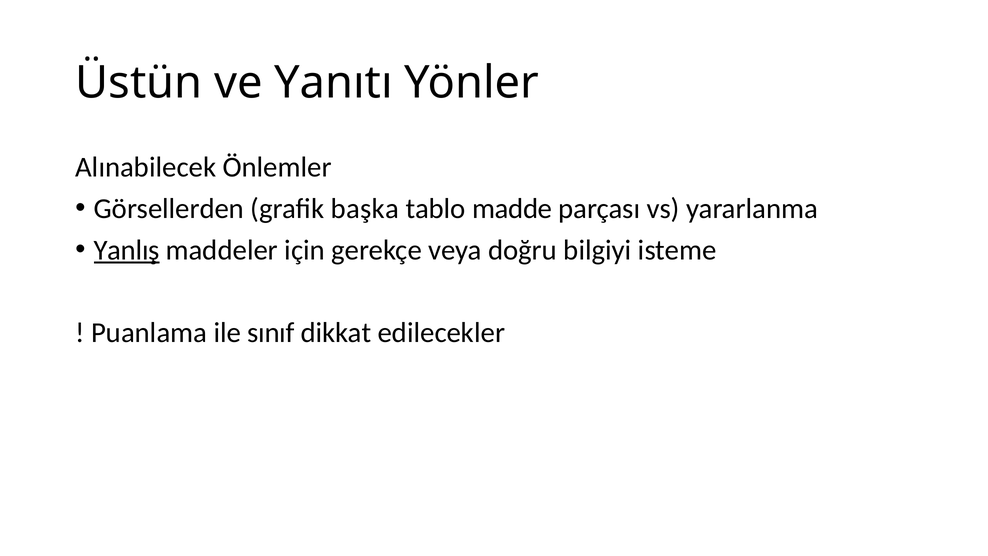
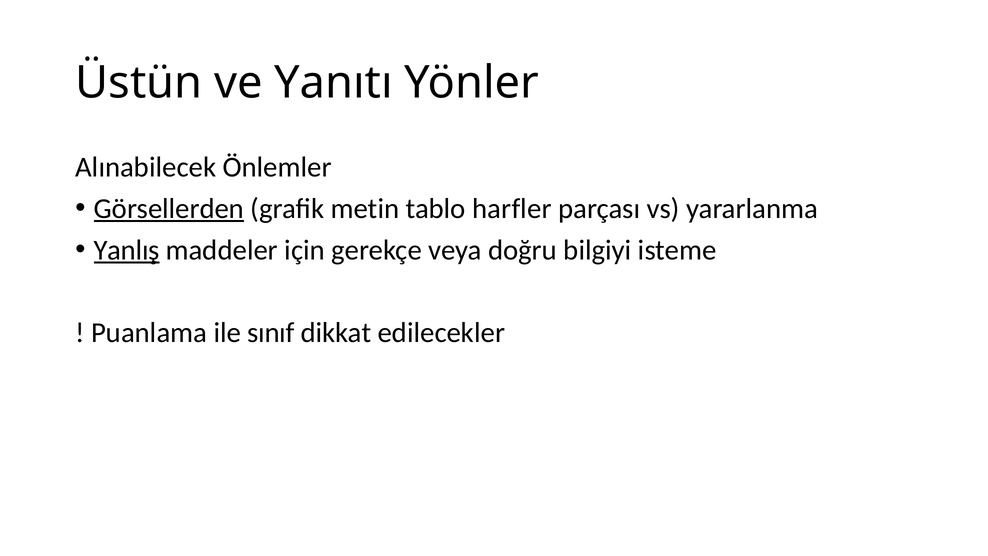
Görsellerden underline: none -> present (169, 208)
başka: başka -> metin (365, 208)
madde: madde -> harfler (512, 208)
